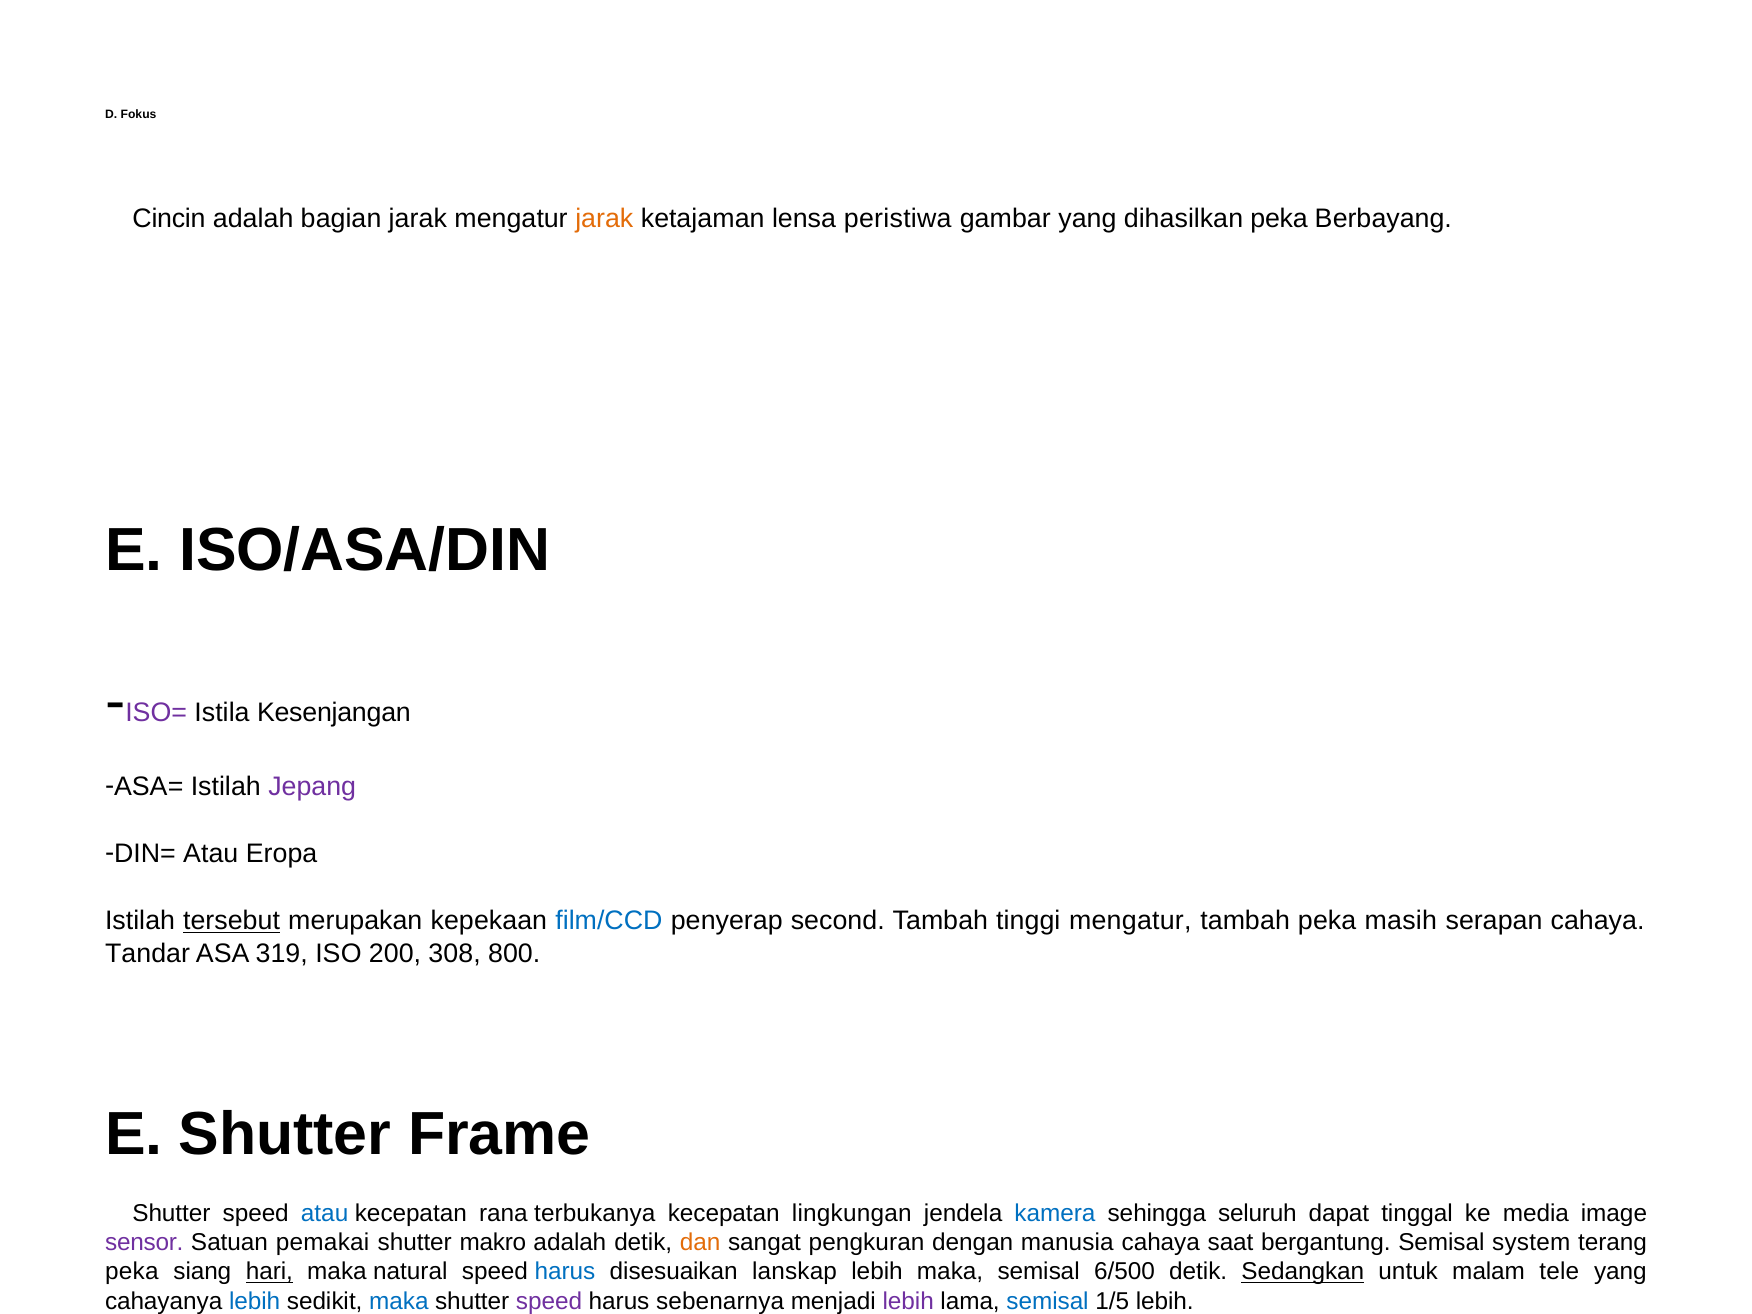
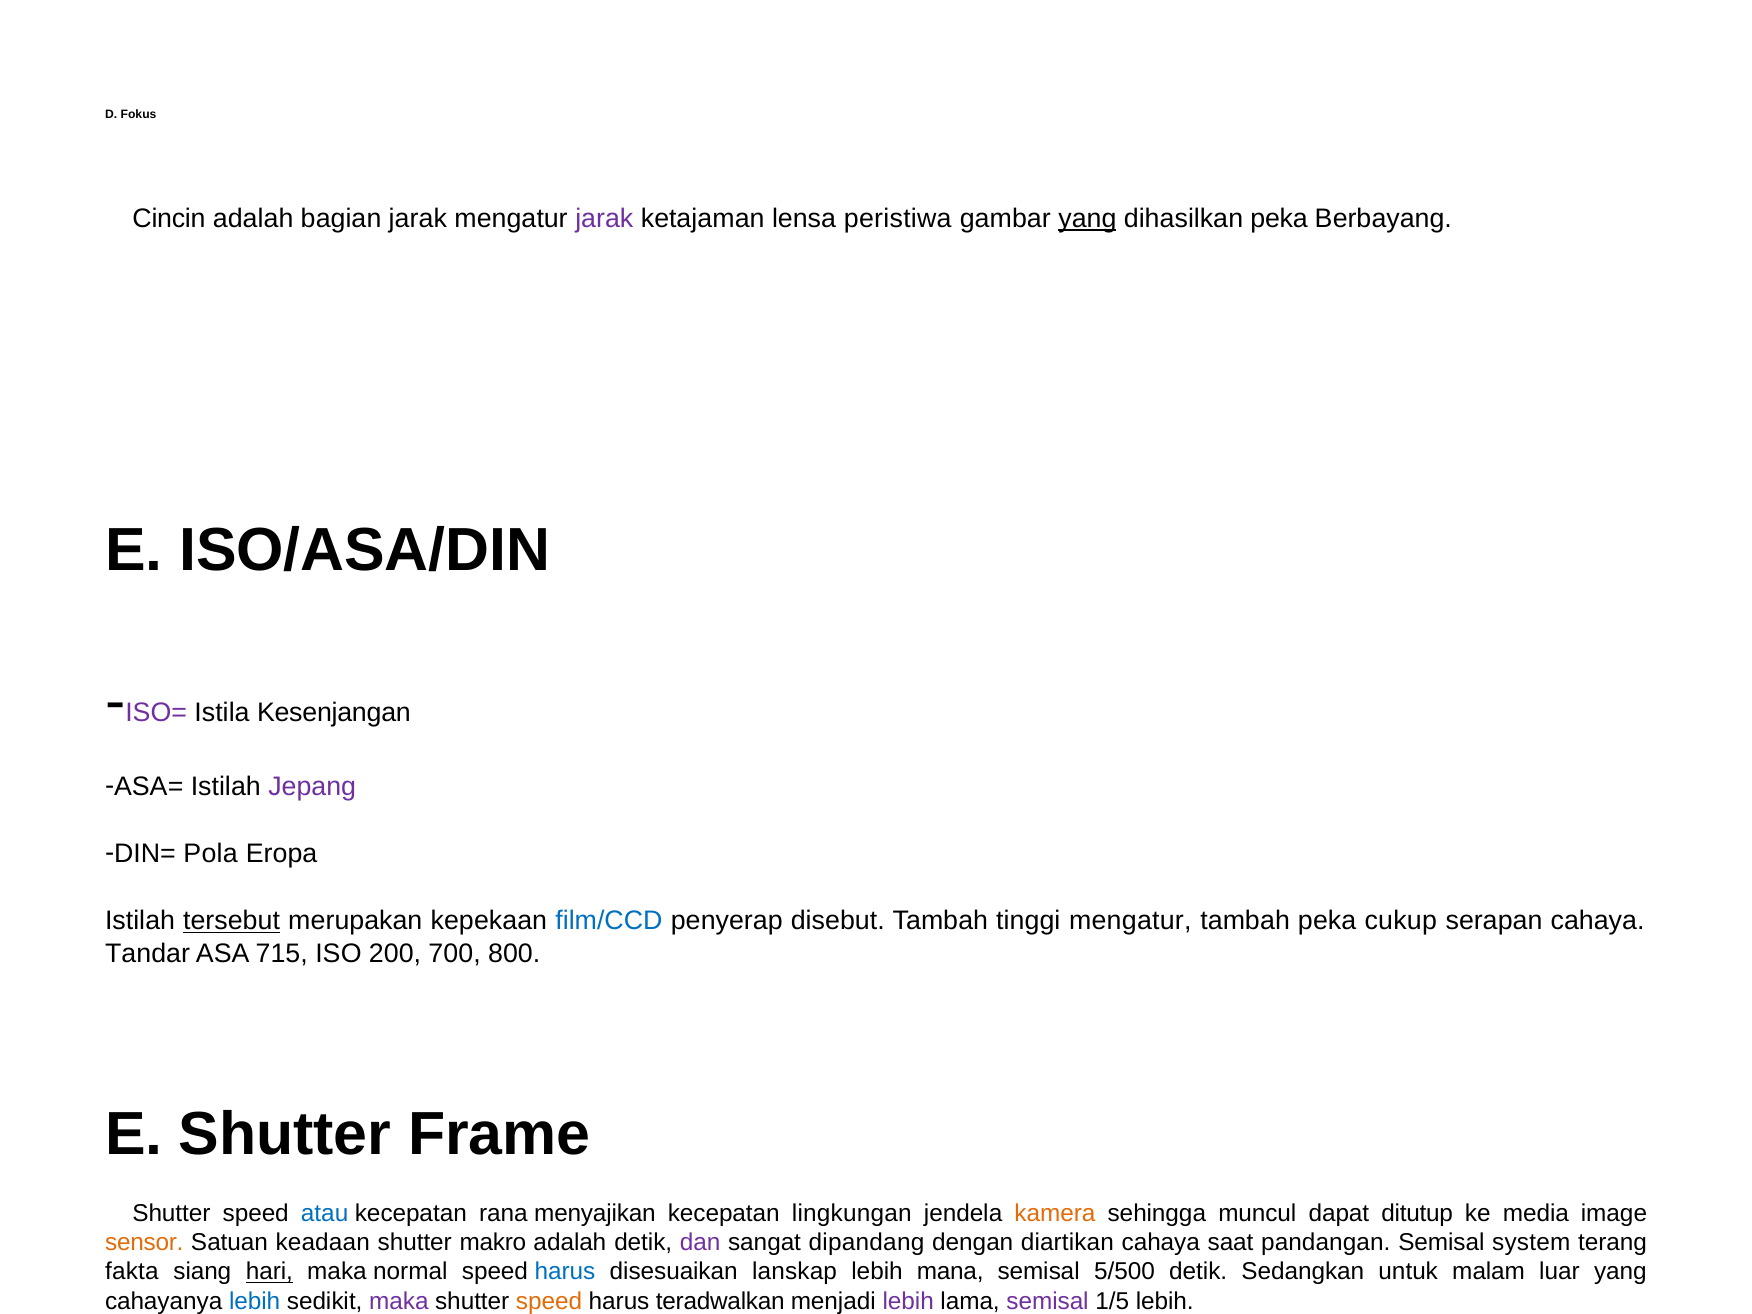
jarak colour: orange -> purple (604, 218)
yang underline: none -> present (1087, 218)
DIN= Atau: Atau -> Pola (211, 854)
second: second -> disebut (838, 921)
masih: masih -> cukup (1401, 921)
319: 319 -> 715 (282, 953)
308: 308 -> 700 (455, 953)
terbukanya: terbukanya -> menyajikan (595, 1213)
kamera colour: blue -> orange (1055, 1213)
seluruh: seluruh -> muncul (1257, 1213)
tinggal: tinggal -> ditutup (1417, 1213)
sensor colour: purple -> orange (144, 1243)
pemakai: pemakai -> keadaan (323, 1243)
dan colour: orange -> purple (700, 1243)
pengkuran: pengkuran -> dipandang (866, 1243)
manusia: manusia -> diartikan (1067, 1243)
bergantung: bergantung -> pandangan (1326, 1243)
peka: peka -> fakta (132, 1272)
natural: natural -> normal (410, 1272)
lebih maka: maka -> mana (950, 1272)
6/500: 6/500 -> 5/500 (1125, 1272)
Sedangkan underline: present -> none (1303, 1272)
tele: tele -> luar (1559, 1272)
maka colour: blue -> purple (399, 1301)
speed colour: purple -> orange (549, 1301)
sebenarnya: sebenarnya -> teradwalkan (720, 1301)
semisal colour: blue -> purple (1048, 1301)
